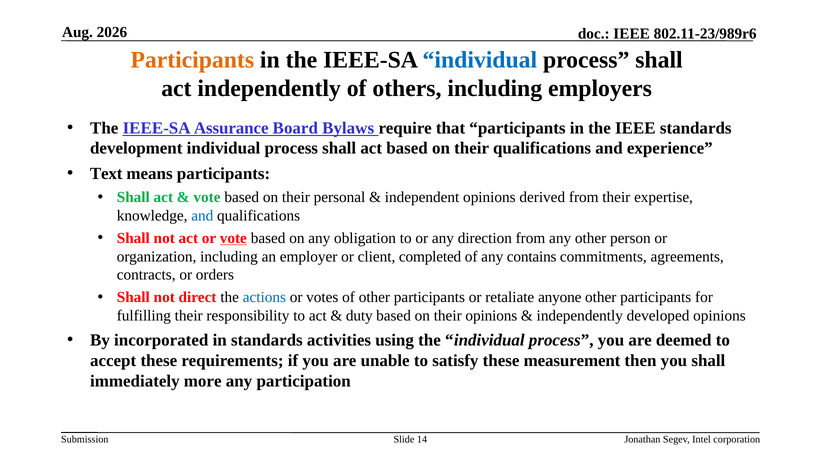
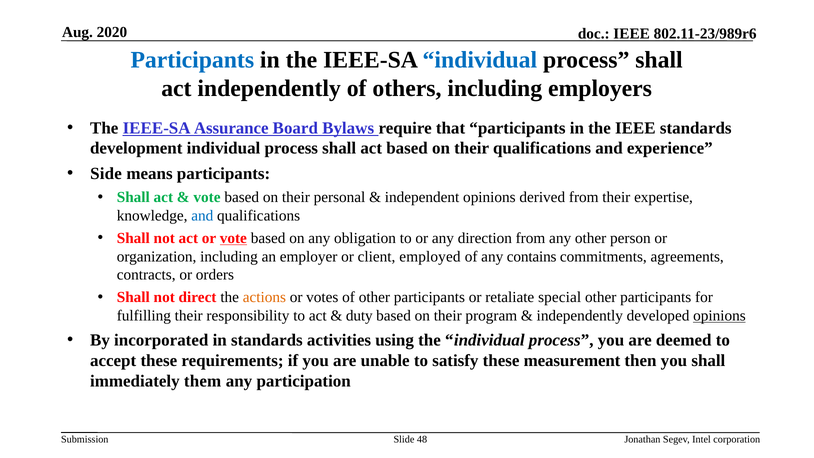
2026: 2026 -> 2020 (112, 32)
Participants colour: orange -> blue (192, 60)
Text: Text -> Side (106, 174)
completed: completed -> employed (430, 256)
actions colour: blue -> orange (264, 297)
anyone: anyone -> special (560, 297)
their opinions: opinions -> program (491, 316)
opinions underline: none -> present (719, 316)
more: more -> them (203, 381)
14: 14 -> 48 (422, 439)
